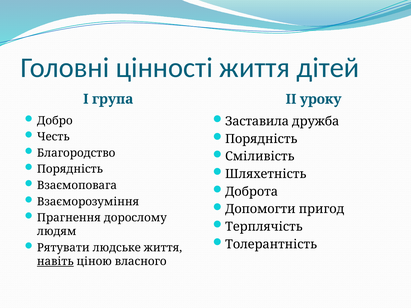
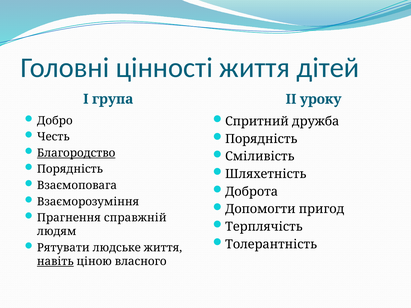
Заставила: Заставила -> Спритний (257, 121)
Благородство underline: none -> present (76, 153)
дорослому: дорослому -> справжній (135, 218)
